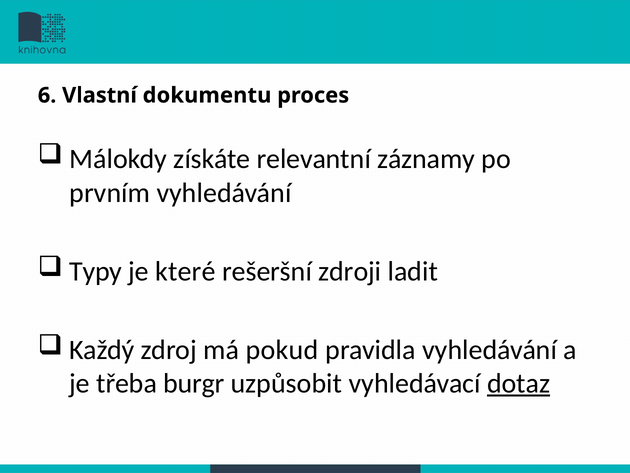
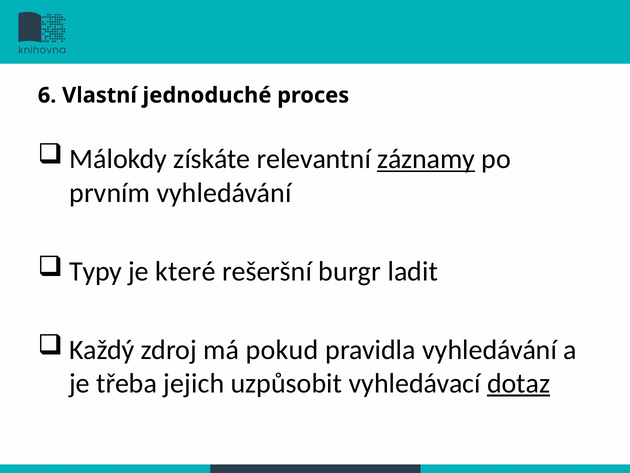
dokumentu: dokumentu -> jednoduché (207, 95)
záznamy underline: none -> present (426, 159)
zdroji: zdroji -> burgr (350, 271)
burgr: burgr -> jejich (194, 383)
